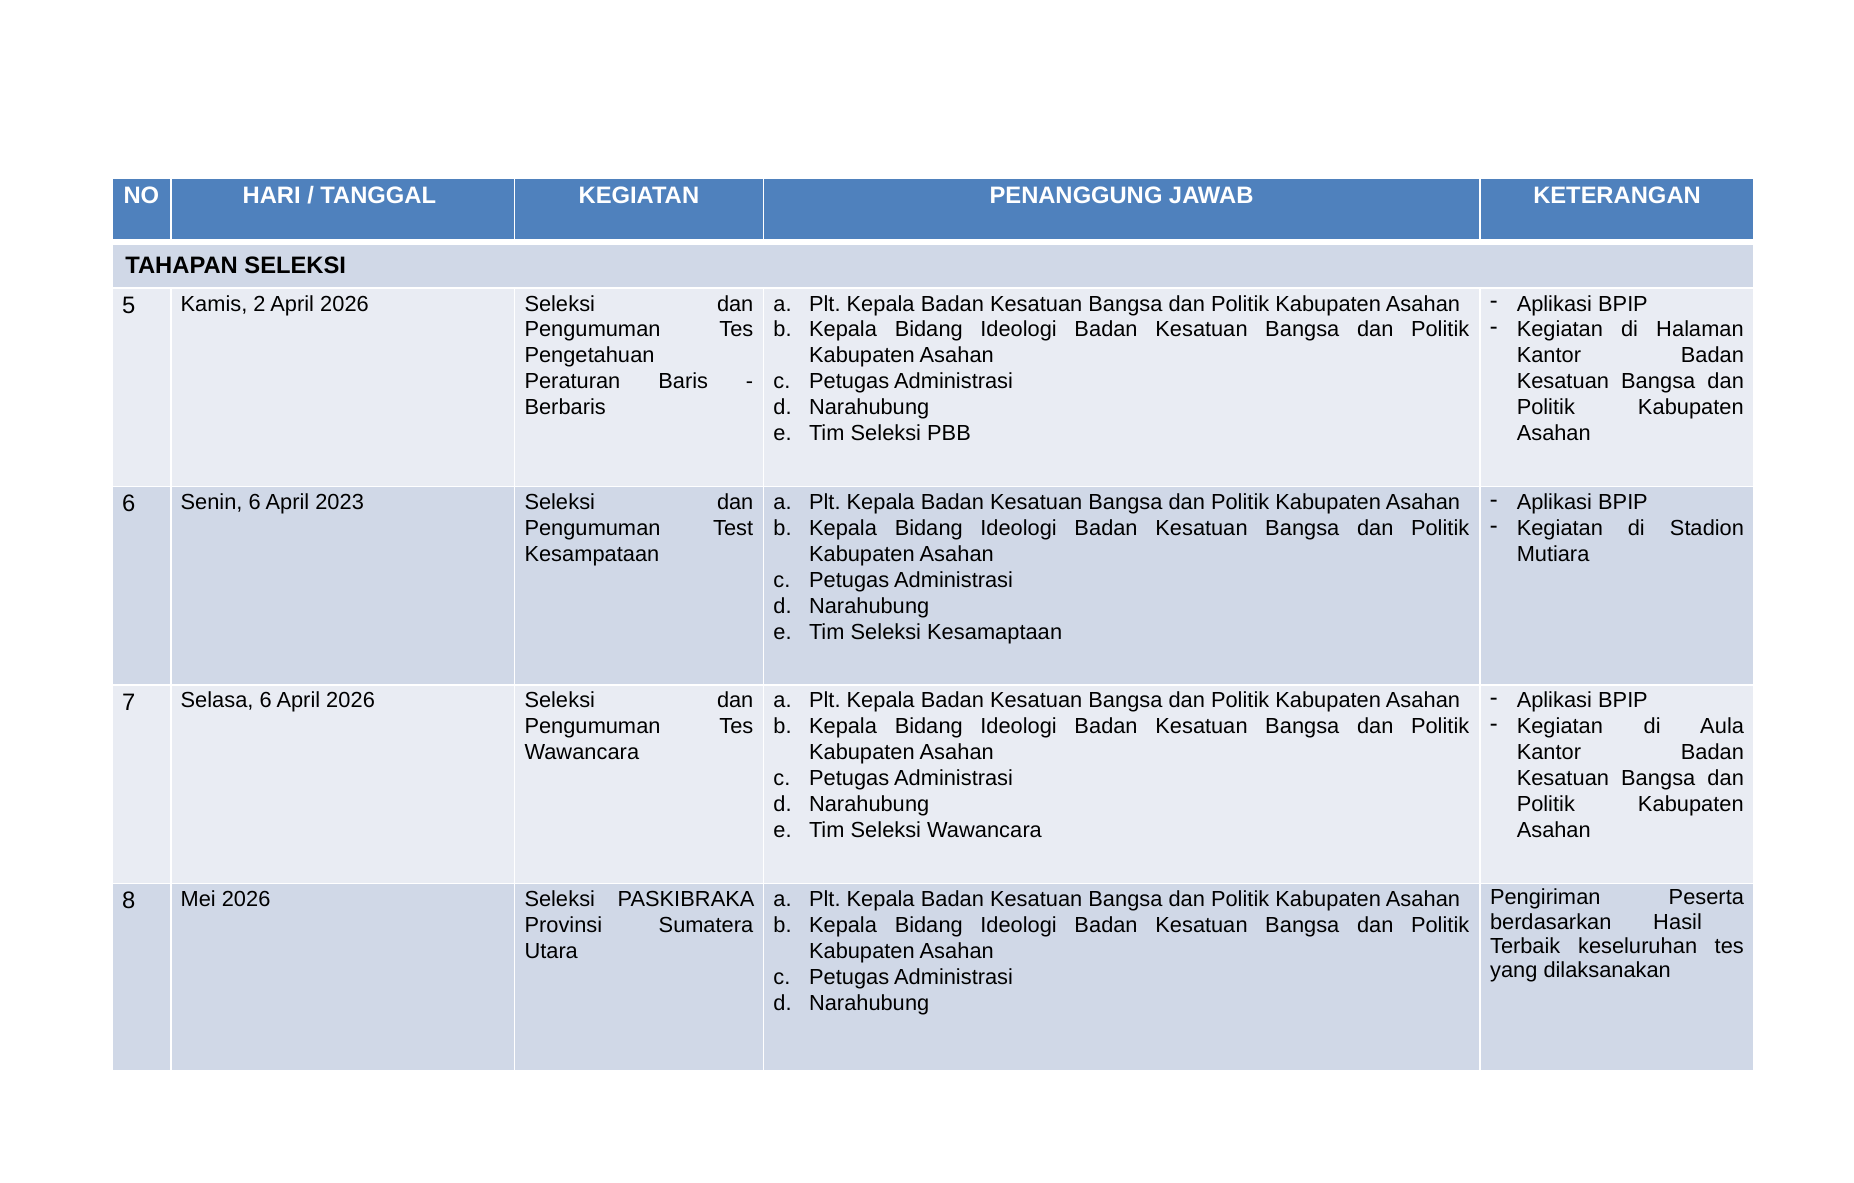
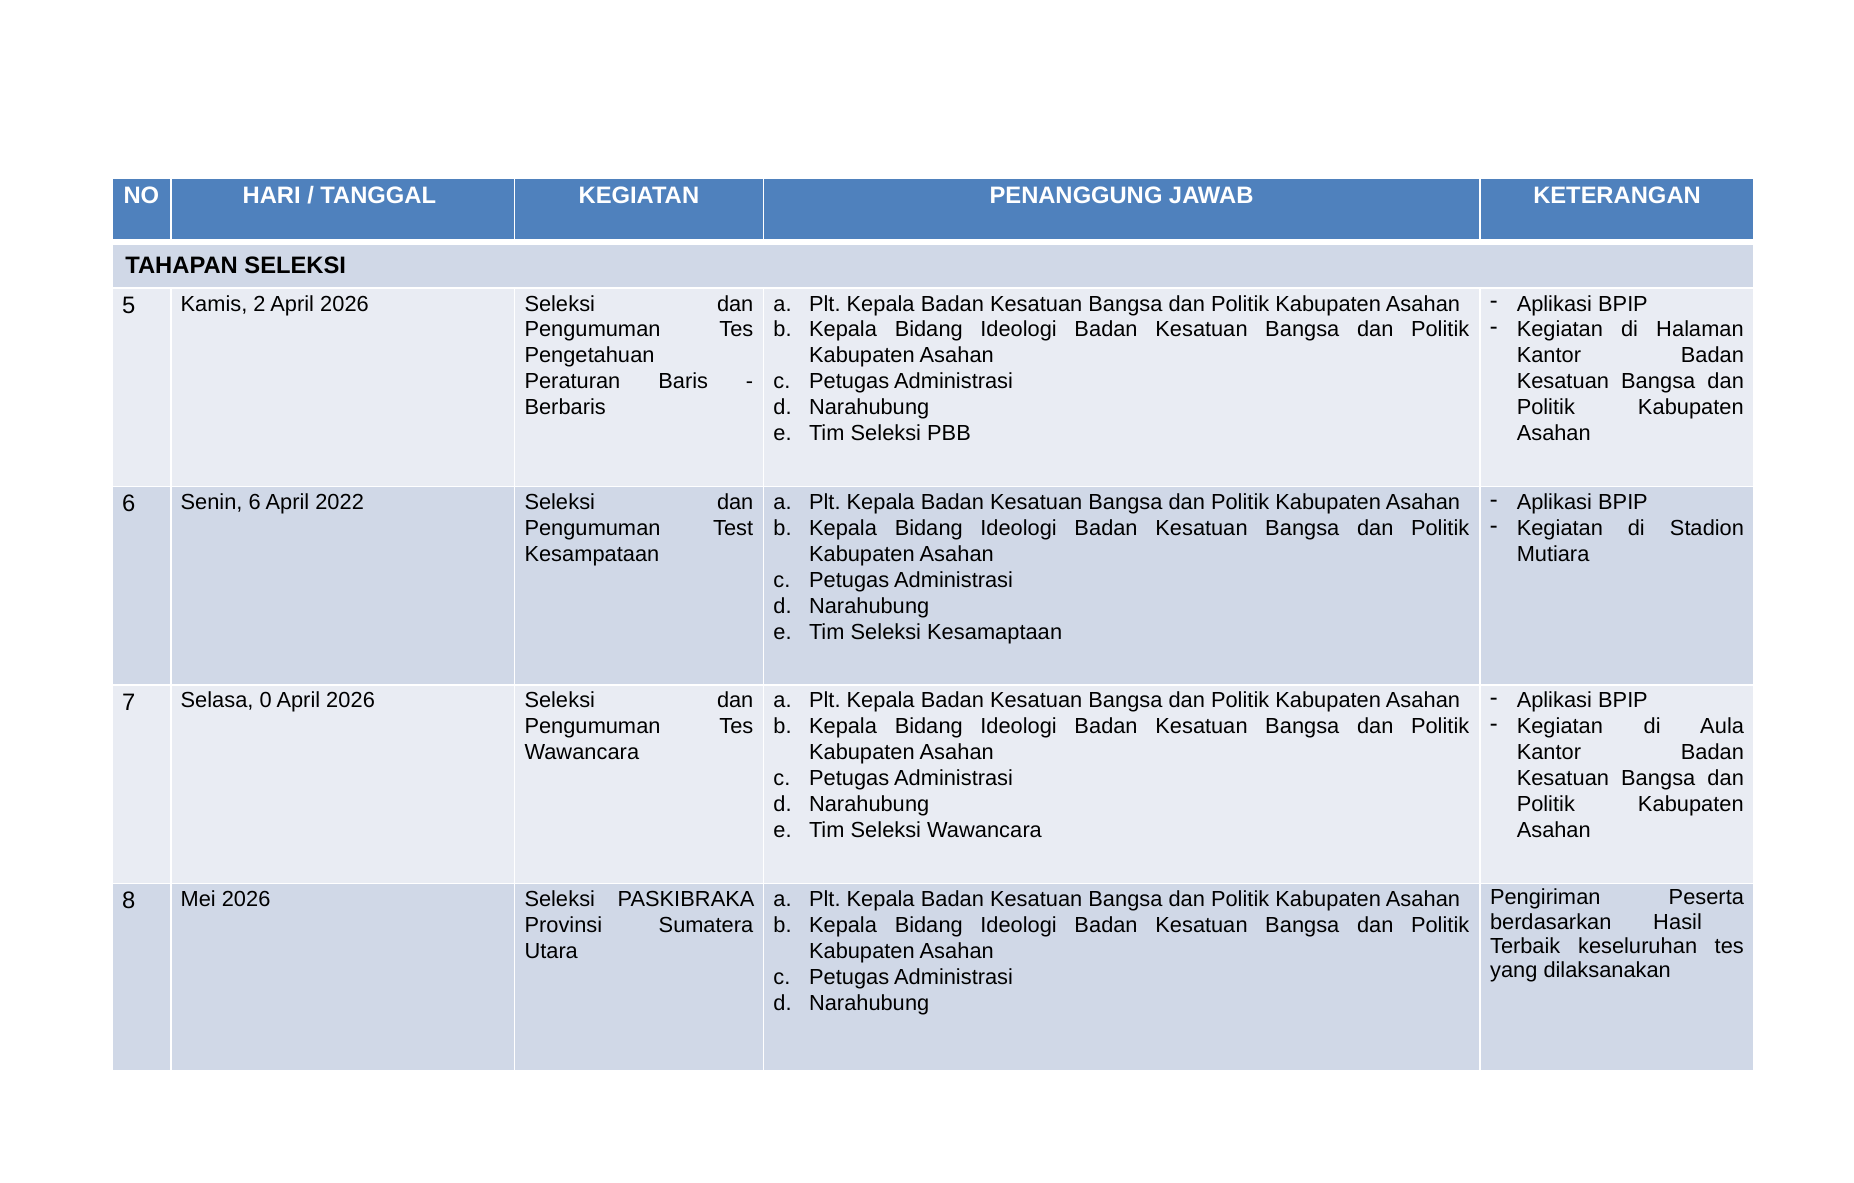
2023: 2023 -> 2022 (340, 502)
Selasa 6: 6 -> 0 (266, 701)
